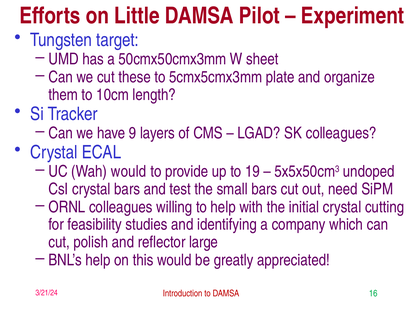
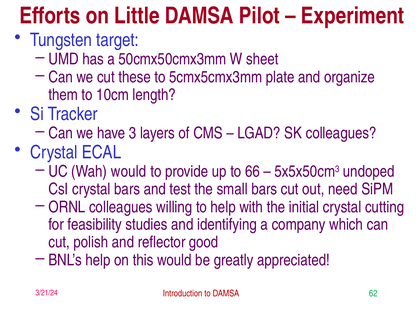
9: 9 -> 3 (133, 133)
19: 19 -> 66 (252, 171)
large: large -> good (204, 242)
16: 16 -> 62 (373, 293)
